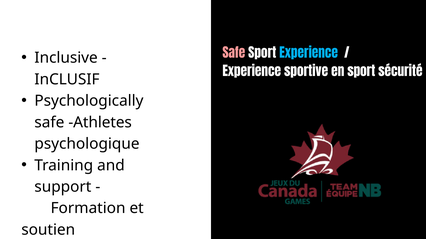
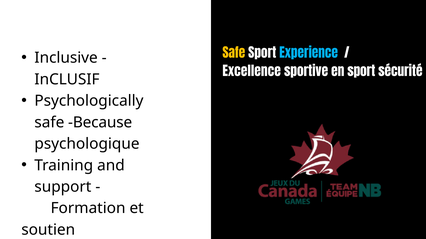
Safe colour: pink -> yellow (234, 53)
Experience: Experience -> Excellence (252, 72)
Athletes: Athletes -> Because (100, 123)
